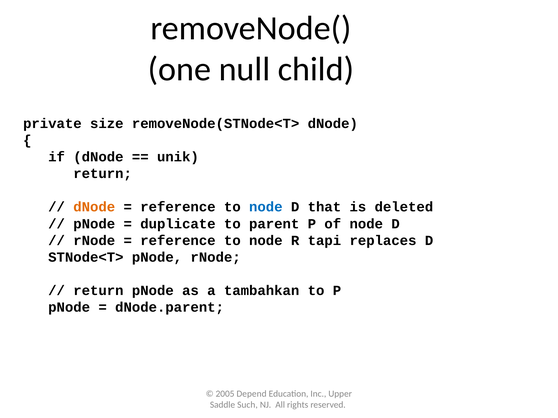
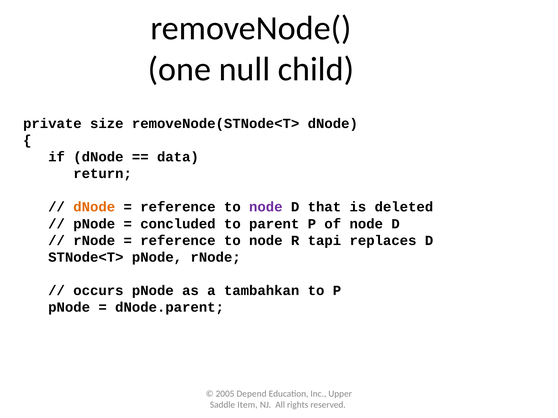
unik: unik -> data (178, 157)
node colour: blue -> purple (266, 207)
duplicate: duplicate -> concluded (178, 224)
return: return -> occurs (98, 291)
Such: Such -> Item (247, 405)
